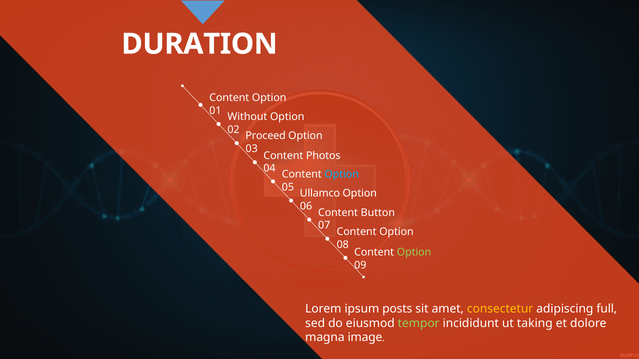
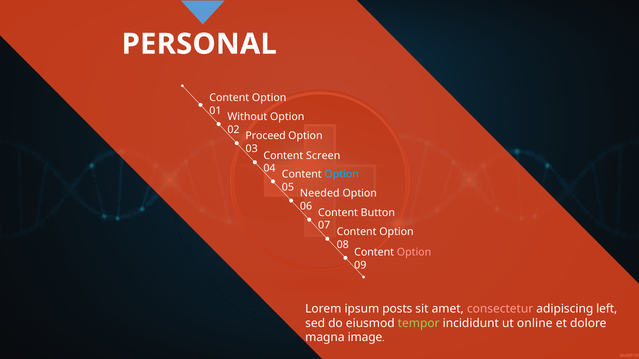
DURATION: DURATION -> PERSONAL (199, 44)
Photos: Photos -> Screen (323, 156)
Ullamco: Ullamco -> Needed (320, 194)
Option colour: light green -> pink (414, 253)
consectetur colour: yellow -> pink (500, 309)
full: full -> left (607, 309)
taking: taking -> online (535, 323)
